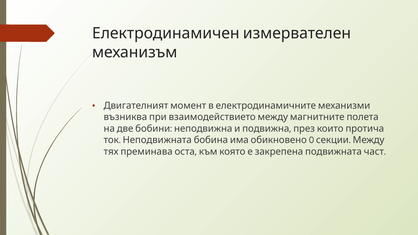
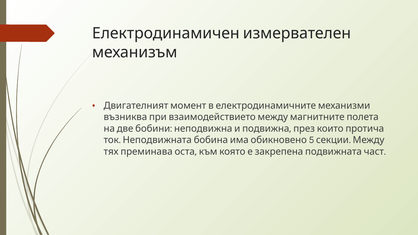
0: 0 -> 5 (312, 140)
